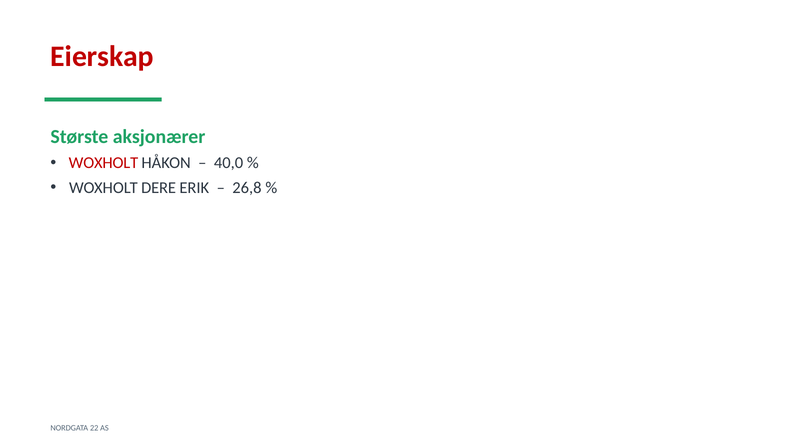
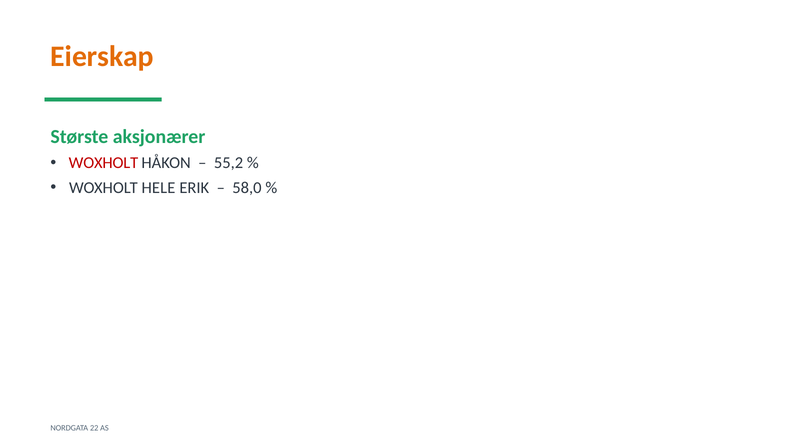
Eierskap colour: red -> orange (102, 57)
40,0: 40,0 -> 55,2 (229, 163)
DERE: DERE -> HELE (158, 188)
26,8: 26,8 -> 58,0 (247, 188)
